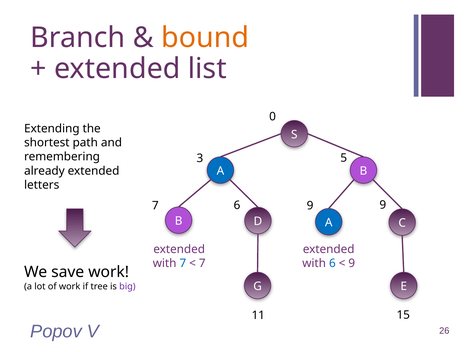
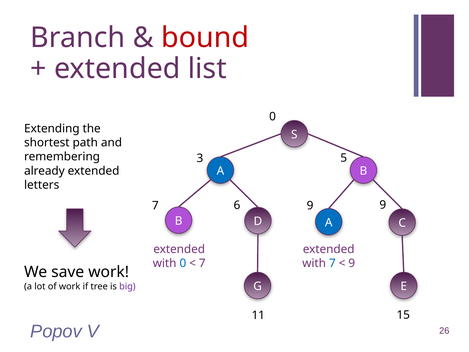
bound colour: orange -> red (205, 38)
with 7: 7 -> 0 (183, 263)
with 6: 6 -> 7 (332, 263)
